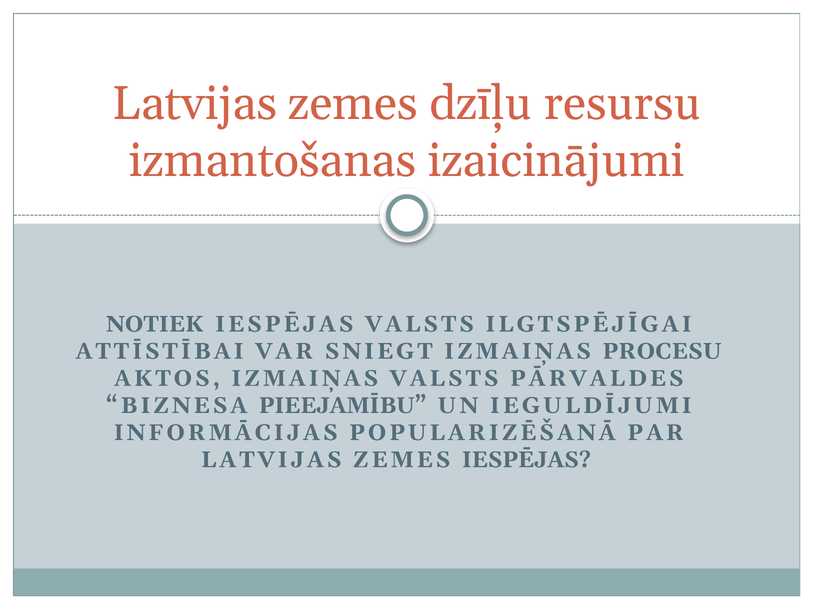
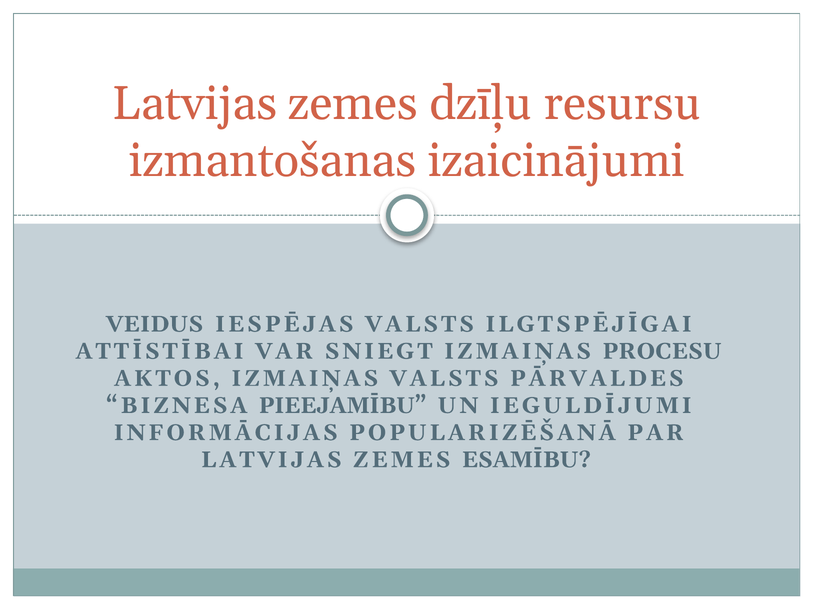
NOTIEK: NOTIEK -> VEIDUS (155, 324)
ZEMES IESPĒJAS: IESPĒJAS -> ESAMĪBU (526, 460)
